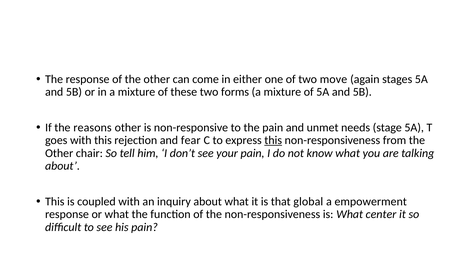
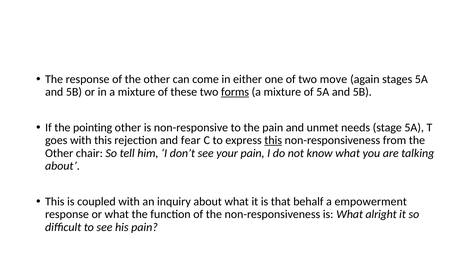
forms underline: none -> present (235, 92)
reasons: reasons -> pointing (93, 128)
global: global -> behalf (308, 202)
center: center -> alright (381, 214)
